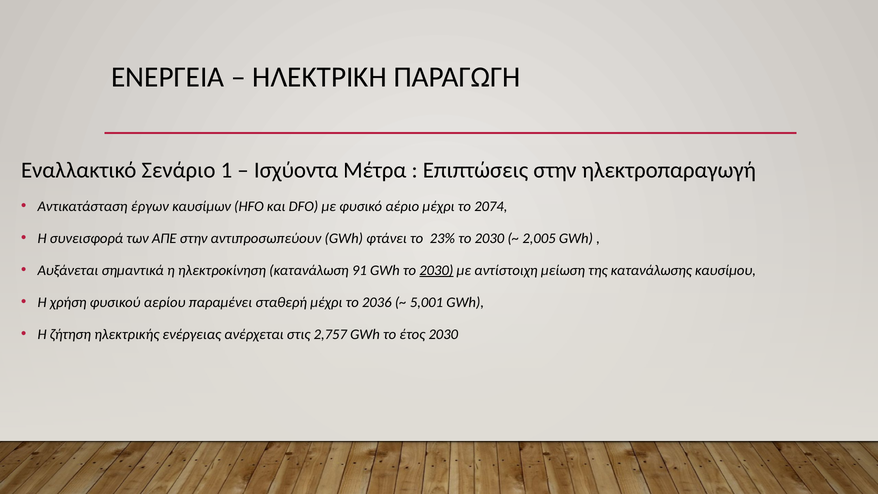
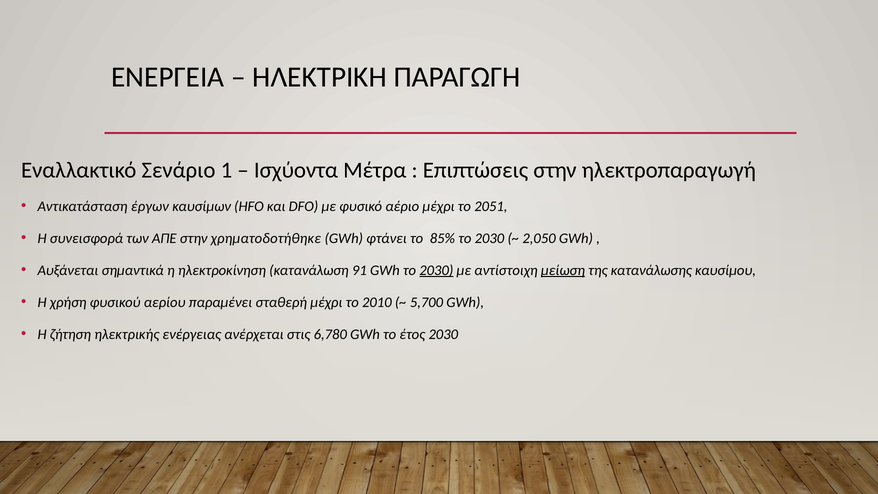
2074: 2074 -> 2051 (491, 206)
αντιπροσωπεύουν: αντιπροσωπεύουν -> χρηματοδοτήθηκε (266, 238)
23%: 23% -> 85% (442, 238)
2,005: 2,005 -> 2,050 (539, 238)
μείωση underline: none -> present (563, 270)
2036: 2036 -> 2010 (377, 302)
5,001: 5,001 -> 5,700 (427, 302)
2,757: 2,757 -> 6,780 (330, 334)
